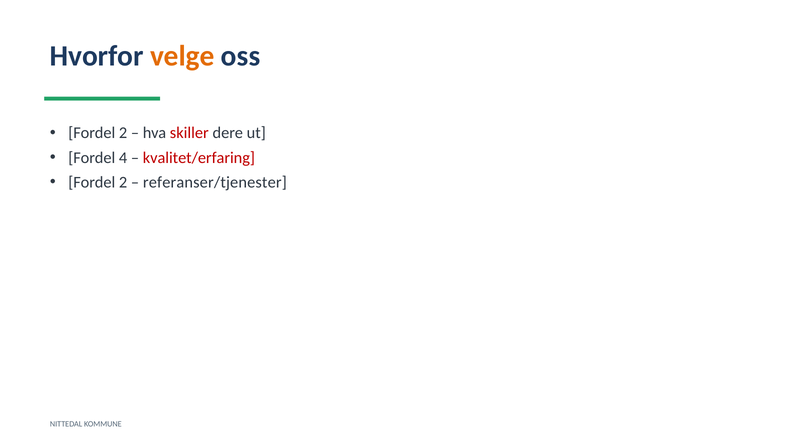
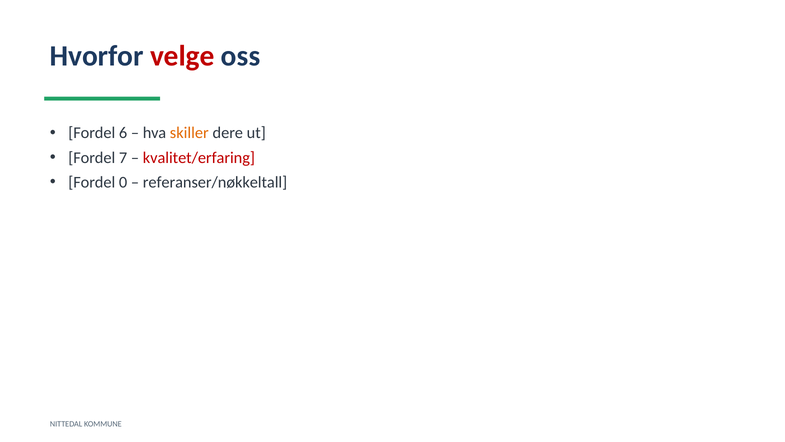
velge colour: orange -> red (182, 56)
2: 2 -> 6 (123, 133)
skiller colour: red -> orange (189, 133)
4: 4 -> 7 (123, 158)
2: 2 -> 0 (123, 182)
referanser/tjenester: referanser/tjenester -> referanser/nøkkeltall (215, 182)
